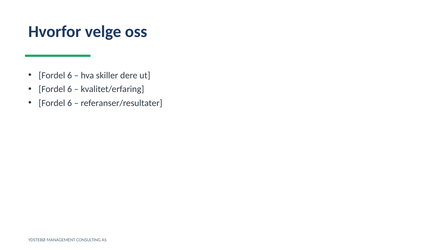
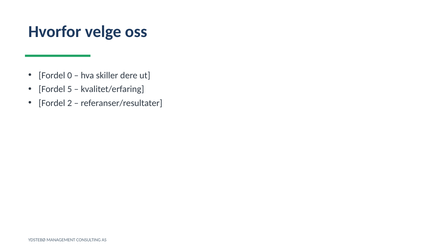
6: 6 -> 0 (70, 75)
6: 6 -> 5 (70, 89)
6: 6 -> 2 (70, 103)
